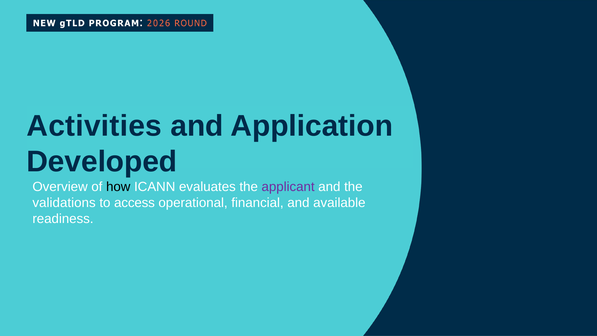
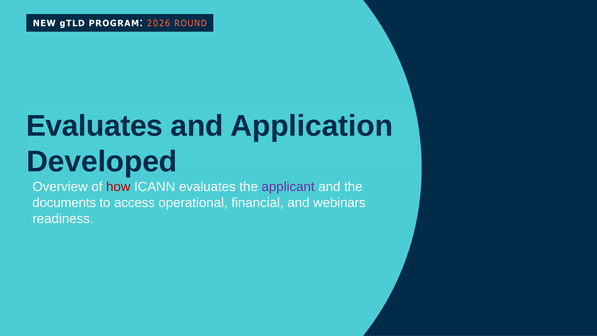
Activities: Activities -> Evaluates (94, 126)
how colour: black -> red (118, 187)
validations: validations -> documents (64, 203)
available: available -> webinars (339, 203)
